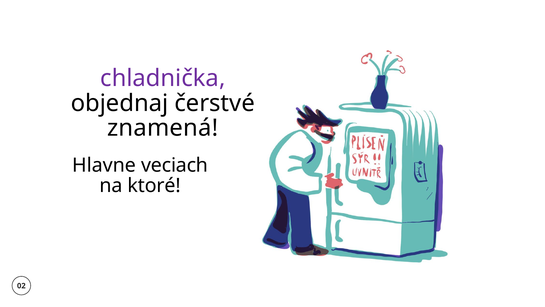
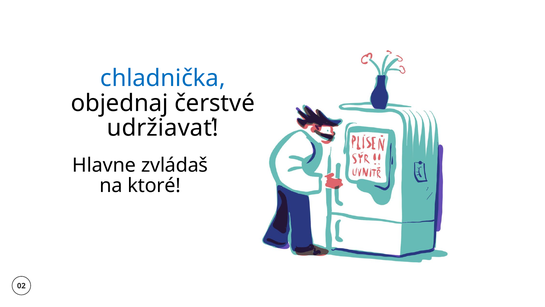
chladnička colour: purple -> blue (163, 78)
znamená: znamená -> udržiavať (163, 128)
veciach: veciach -> zvládaš (175, 165)
